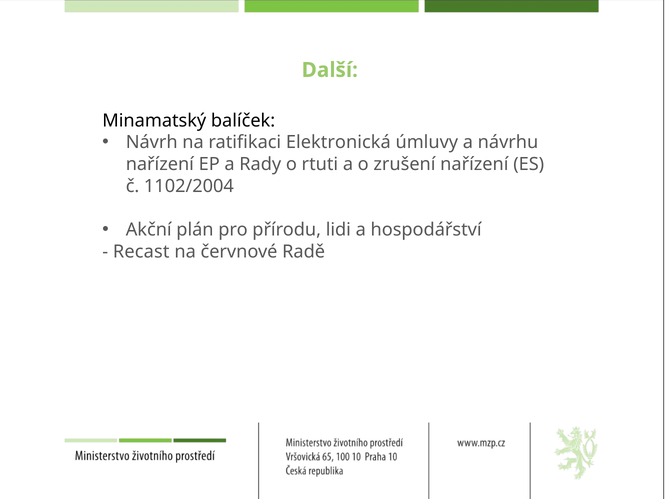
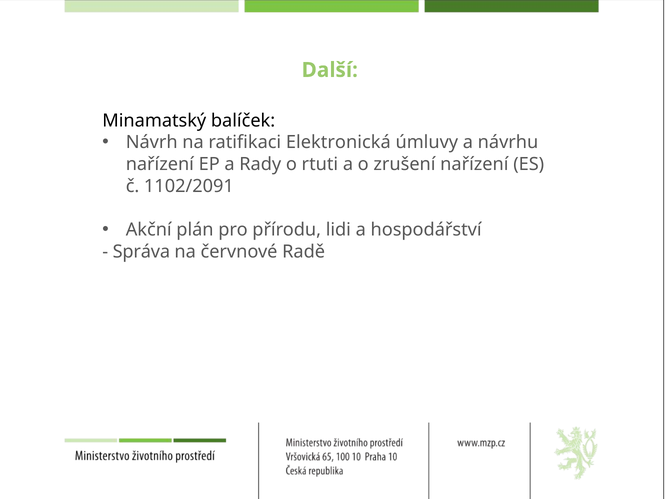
1102/2004: 1102/2004 -> 1102/2091 (189, 186)
Recast: Recast -> Správa (141, 252)
